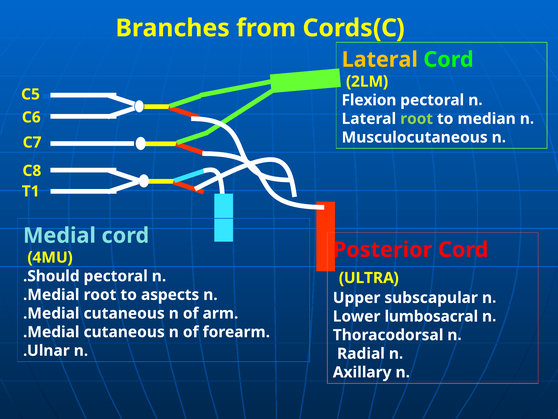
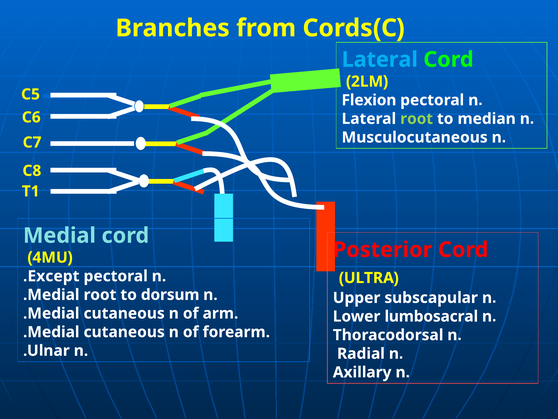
Lateral colour: yellow -> light blue (380, 60)
.Should: .Should -> .Except (51, 276)
aspects: aspects -> dorsum (170, 294)
